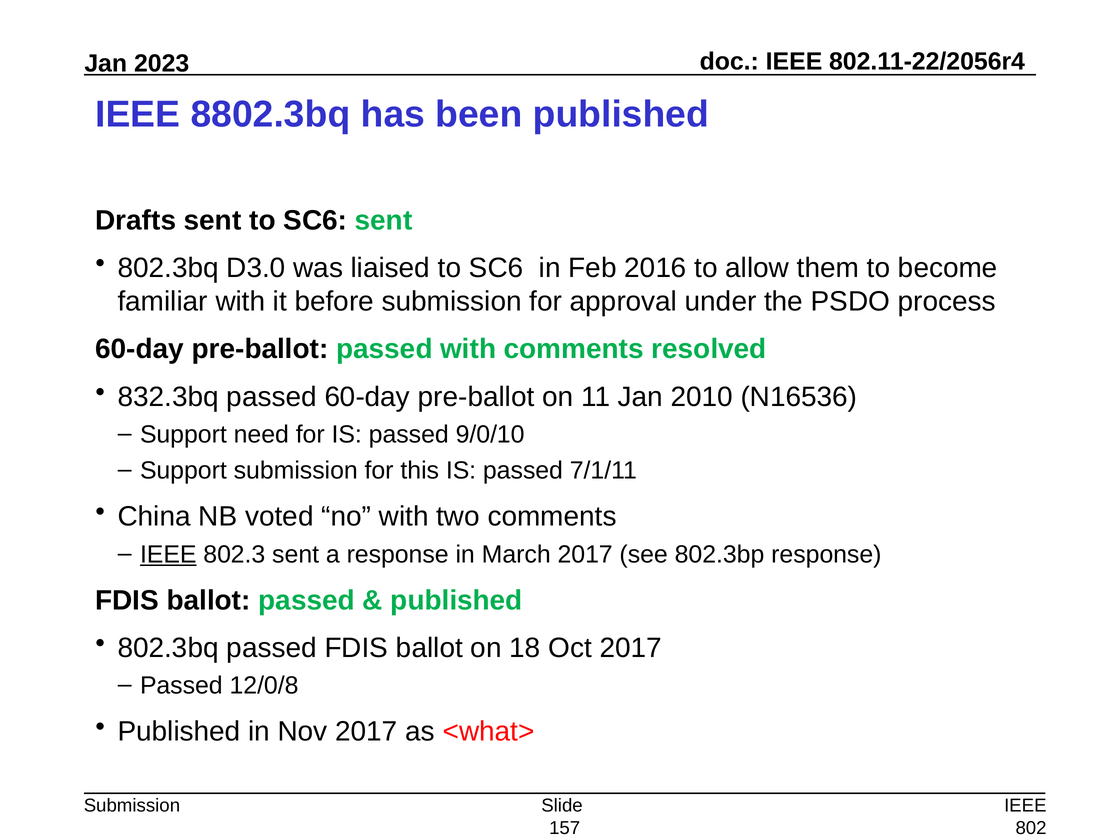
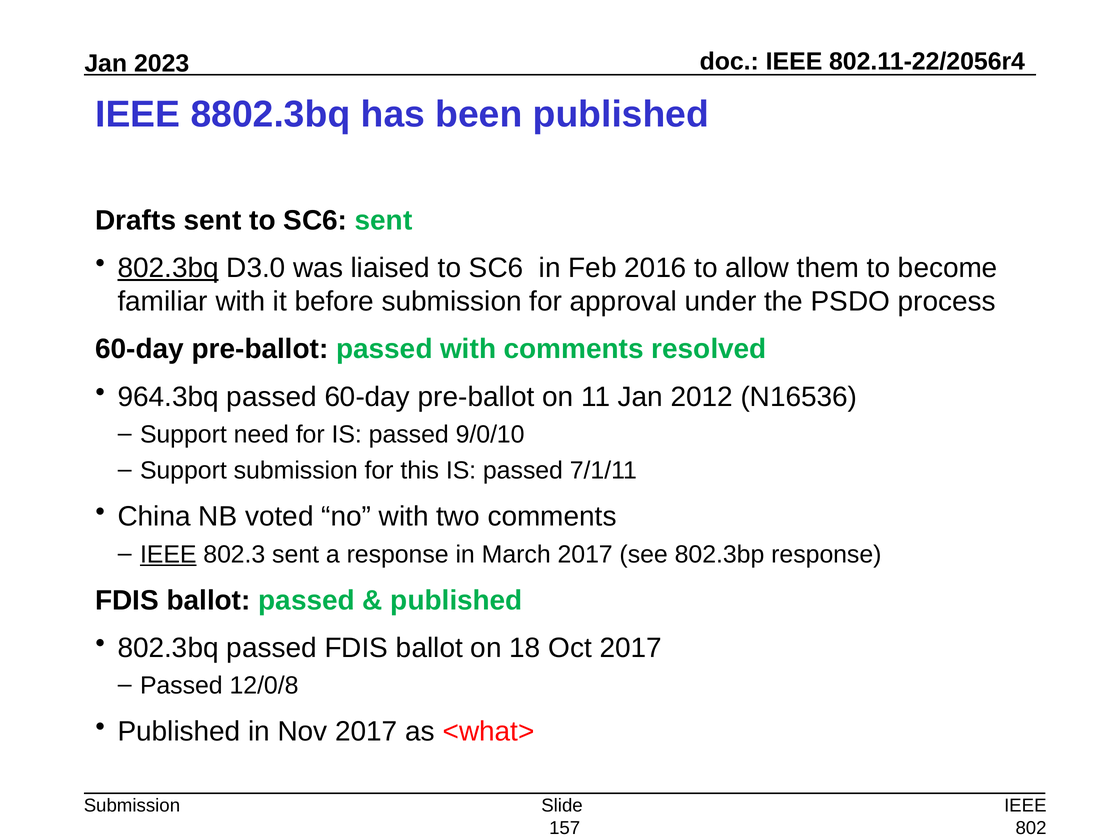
802.3bq underline: none -> present (168, 268)
832.3bq: 832.3bq -> 964.3bq (168, 397)
2010: 2010 -> 2012 (702, 397)
